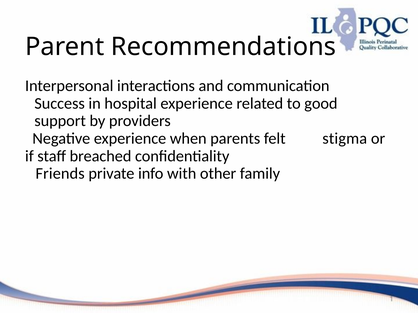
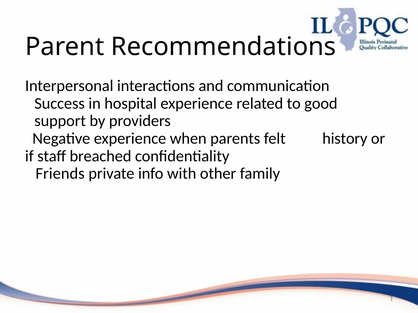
stigma: stigma -> history (345, 139)
